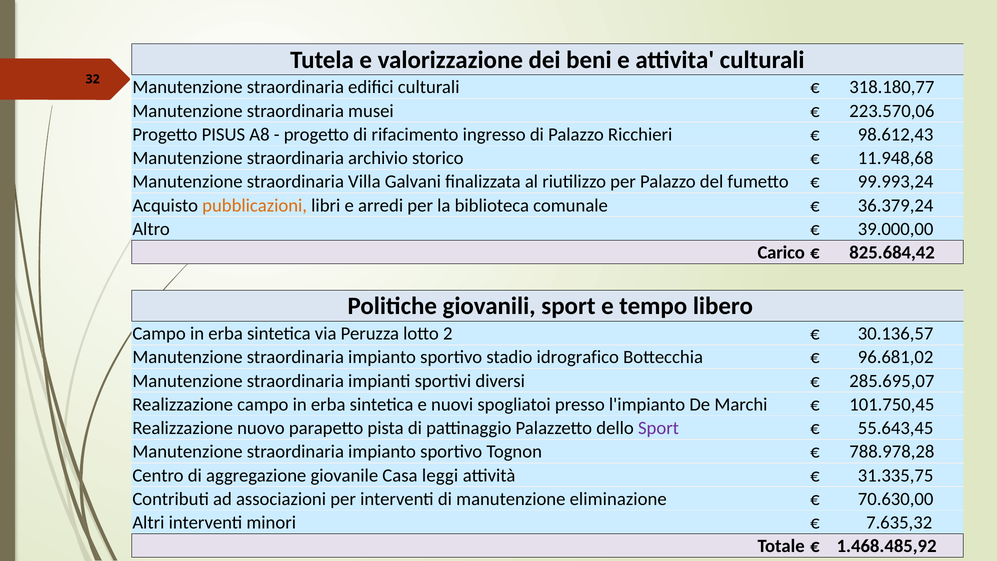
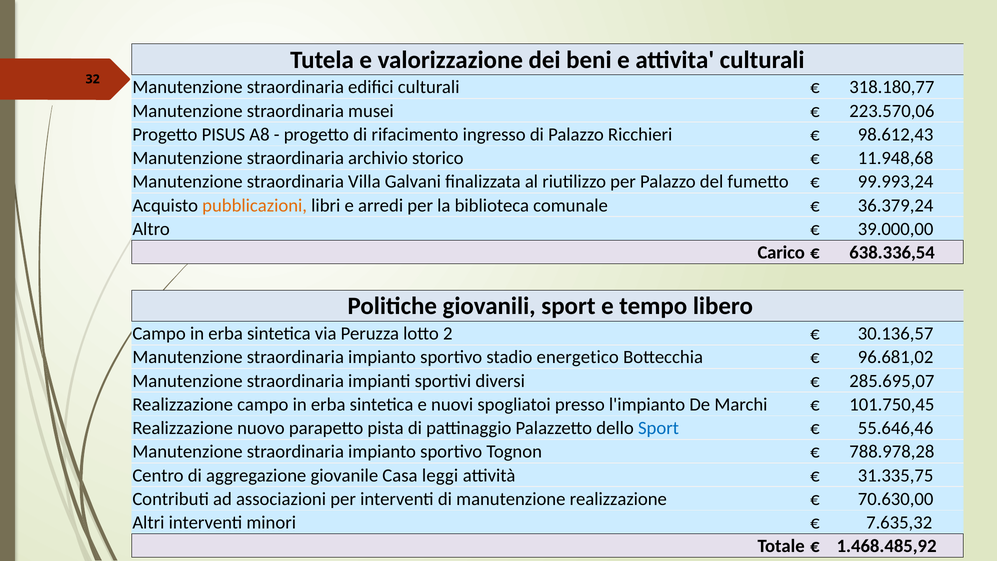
825.684,42: 825.684,42 -> 638.336,54 (892, 253)
idrografico: idrografico -> energetico (578, 357)
Sport colour: purple -> blue (659, 428)
55.643,45: 55.643,45 -> 55.646,46 (896, 428)
manutenzione eliminazione: eliminazione -> realizzazione (618, 499)
